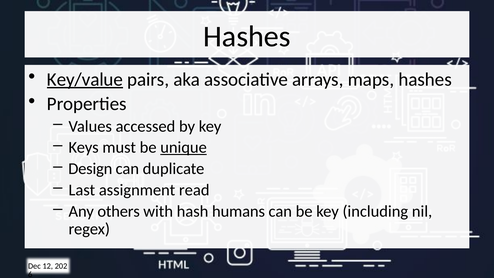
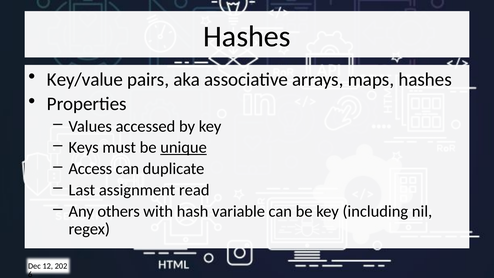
Key/value underline: present -> none (85, 79)
Design: Design -> Access (90, 169)
humans: humans -> variable (239, 211)
